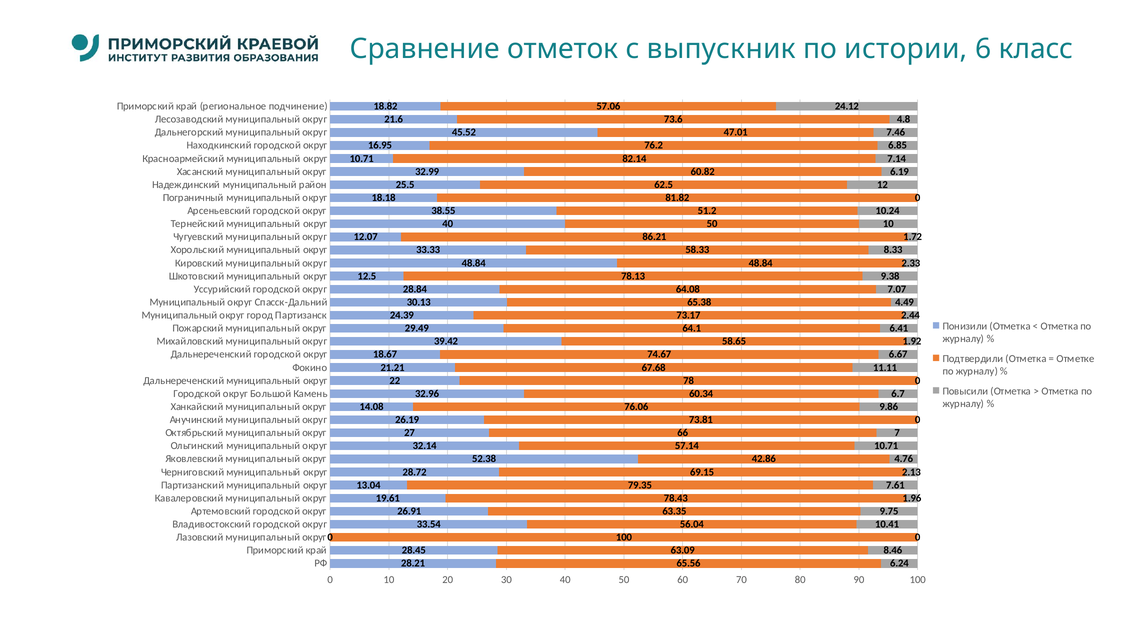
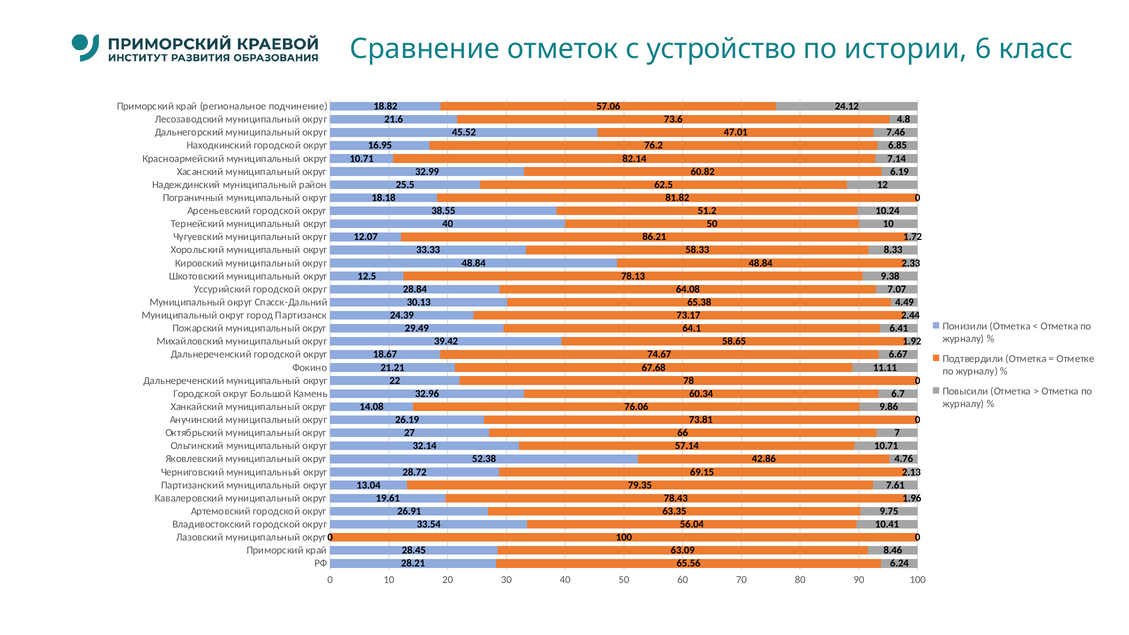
выпускник: выпускник -> устройство (722, 49)
